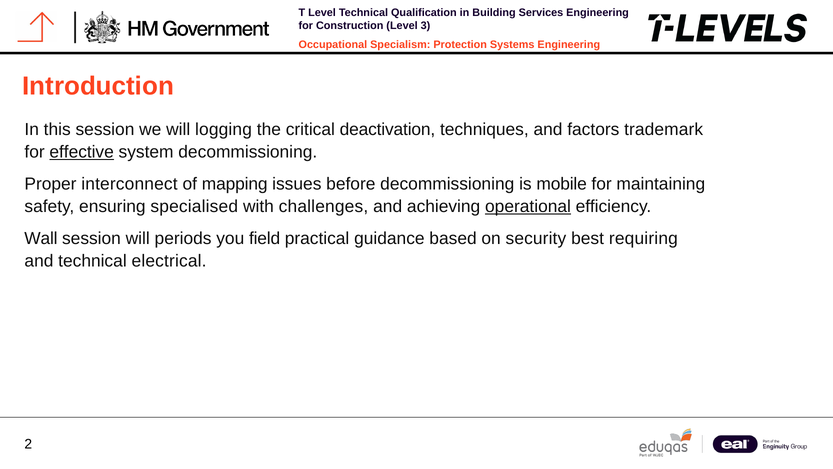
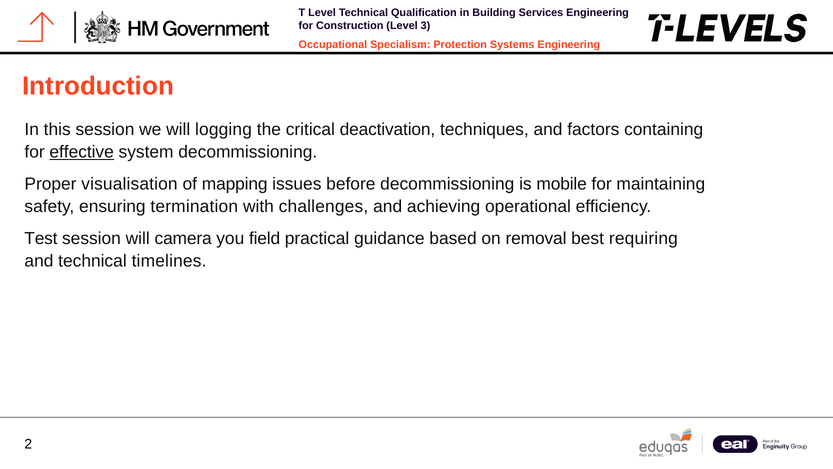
trademark: trademark -> containing (664, 129)
interconnect: interconnect -> visualisation (129, 184)
specialised: specialised -> termination (194, 207)
operational underline: present -> none (528, 207)
Wall: Wall -> Test (41, 238)
periods: periods -> camera (183, 238)
security: security -> removal (536, 238)
electrical: electrical -> timelines (169, 261)
